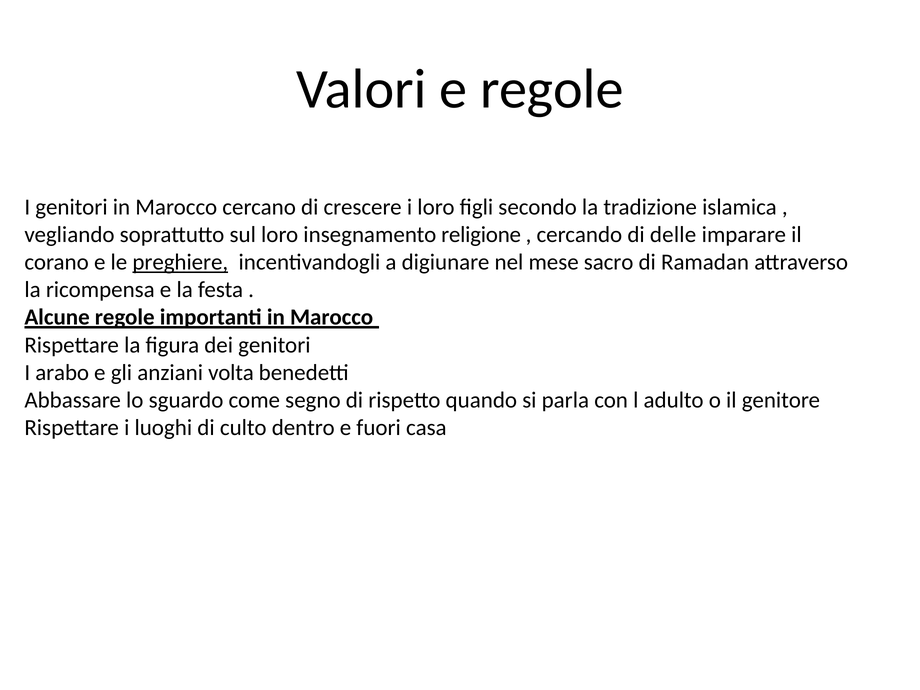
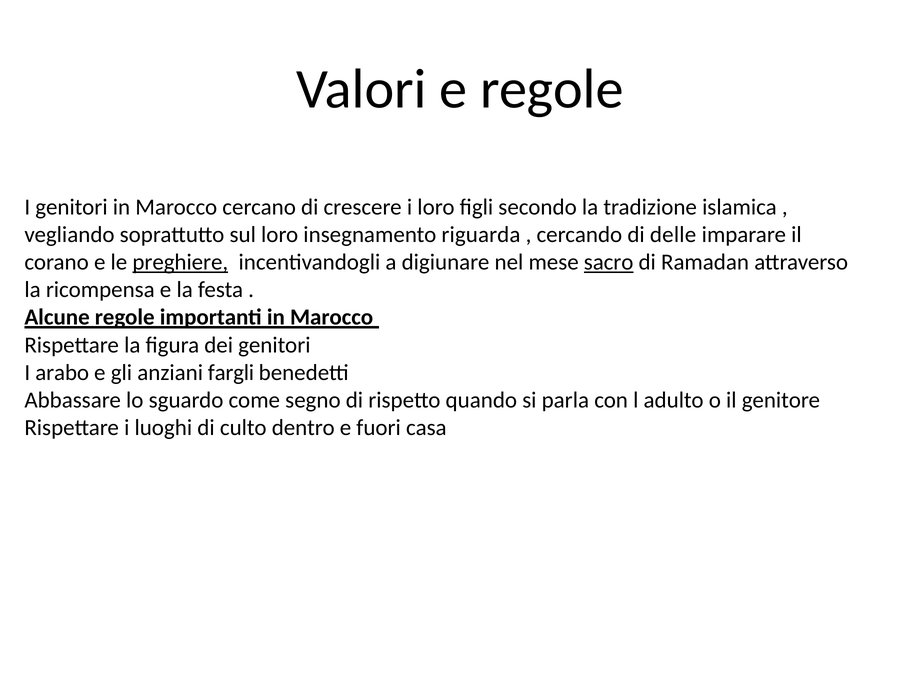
religione: religione -> riguarda (481, 235)
sacro underline: none -> present (609, 262)
volta: volta -> fargli (231, 373)
